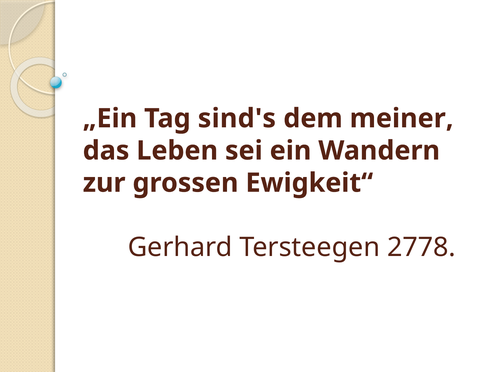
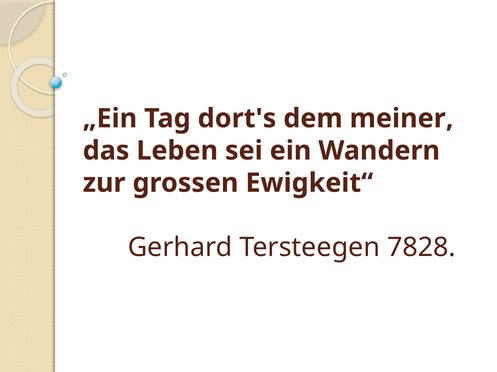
sind's: sind's -> dort's (237, 119)
2778: 2778 -> 7828 (421, 248)
